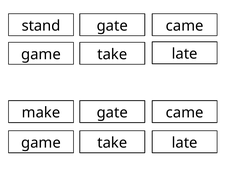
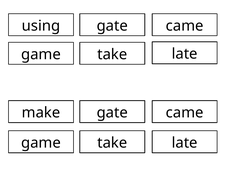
stand: stand -> using (41, 26)
